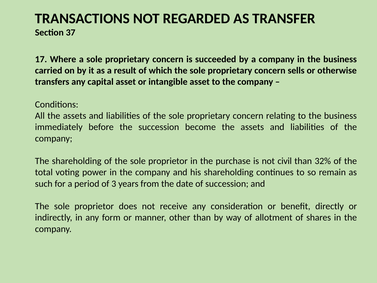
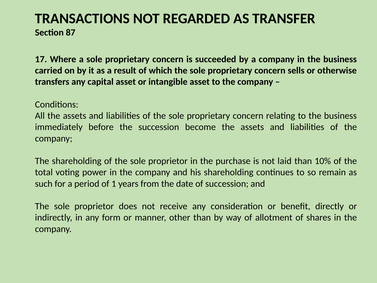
37: 37 -> 87 (71, 33)
civil: civil -> laid (285, 161)
32%: 32% -> 10% (323, 161)
3: 3 -> 1 (114, 184)
